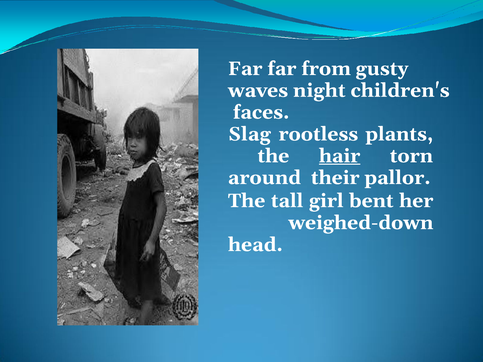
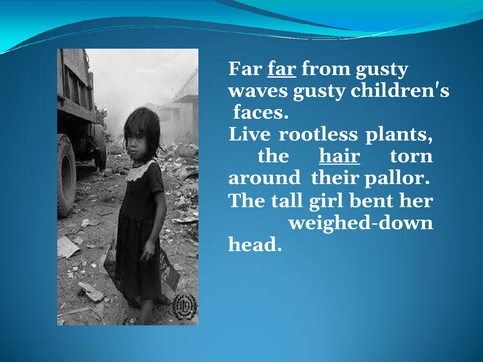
far underline: none -> present (282, 69)
waves night: night -> gusty (319, 91)
Slag: Slag -> Live (250, 134)
